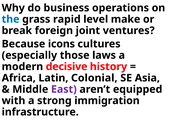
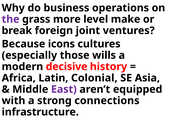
the colour: blue -> purple (11, 19)
rapid: rapid -> more (67, 19)
laws: laws -> wills (104, 56)
immigration: immigration -> connections (107, 101)
